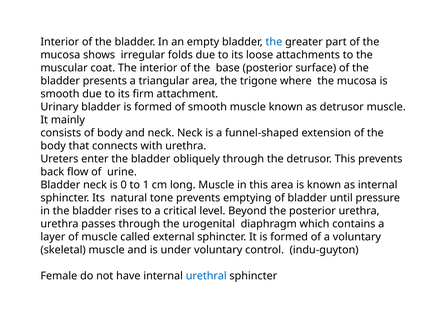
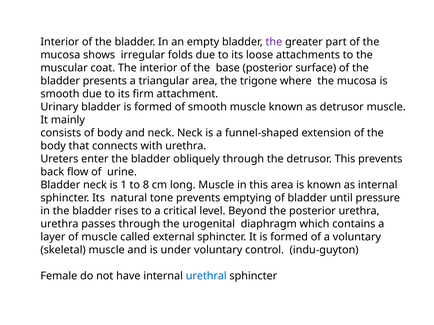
the colour: blue -> purple (274, 42)
0: 0 -> 1 (124, 185)
1: 1 -> 8 (146, 185)
